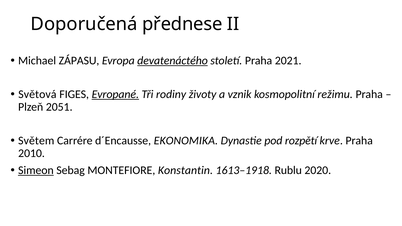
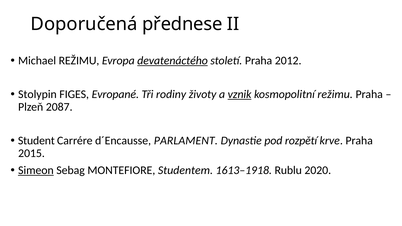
Michael ZÁPASU: ZÁPASU -> REŽIMU (79, 61)
2021: 2021 -> 2012 (288, 61)
Světová: Světová -> Stolypin (37, 94)
Evropané underline: present -> none (115, 94)
vznik underline: none -> present (240, 94)
2051: 2051 -> 2087 (59, 107)
Světem: Světem -> Student (36, 141)
EKONOMIKA: EKONOMIKA -> PARLAMENT (186, 141)
2010: 2010 -> 2015 (31, 154)
Konstantin: Konstantin -> Studentem (185, 170)
